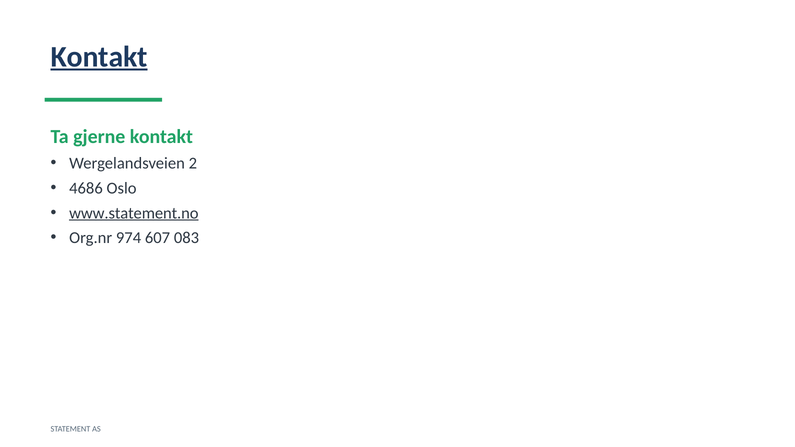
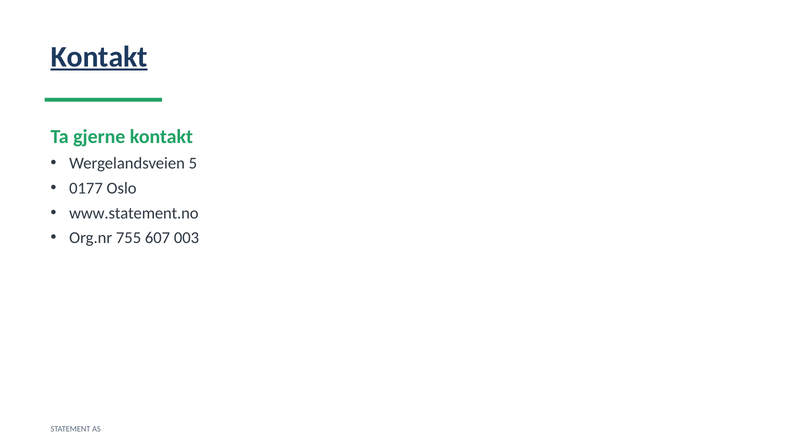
2: 2 -> 5 (193, 163)
4686: 4686 -> 0177 (86, 188)
www.statement.no underline: present -> none (134, 213)
974: 974 -> 755 (129, 238)
083: 083 -> 003 (186, 238)
